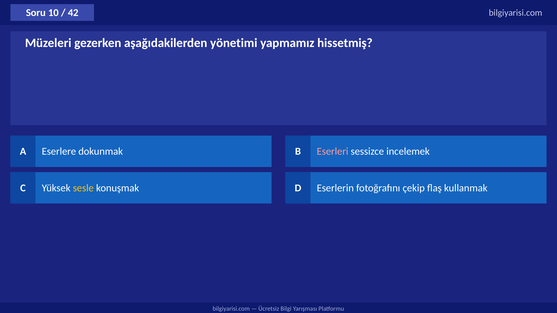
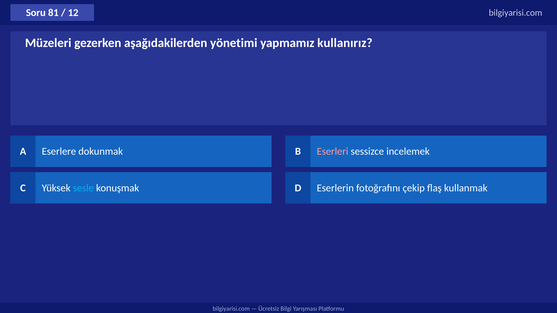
10: 10 -> 81 (53, 13)
42: 42 -> 12 (73, 13)
hissetmiş: hissetmiş -> kullanırız (345, 43)
sesle colour: yellow -> light blue (83, 188)
